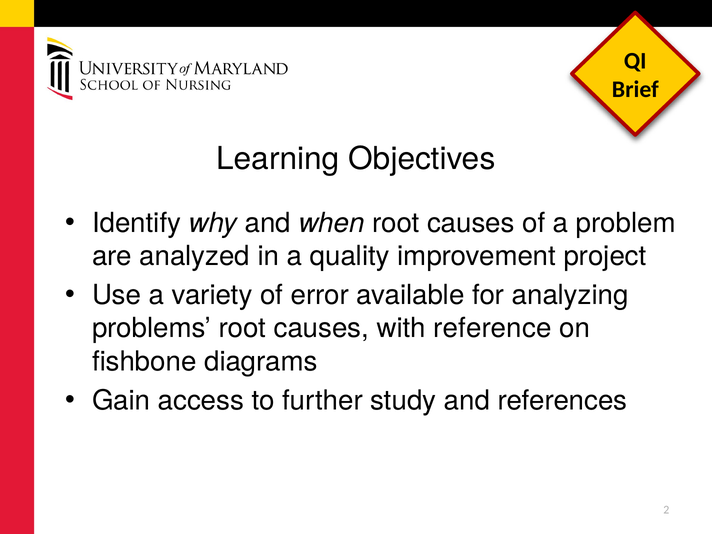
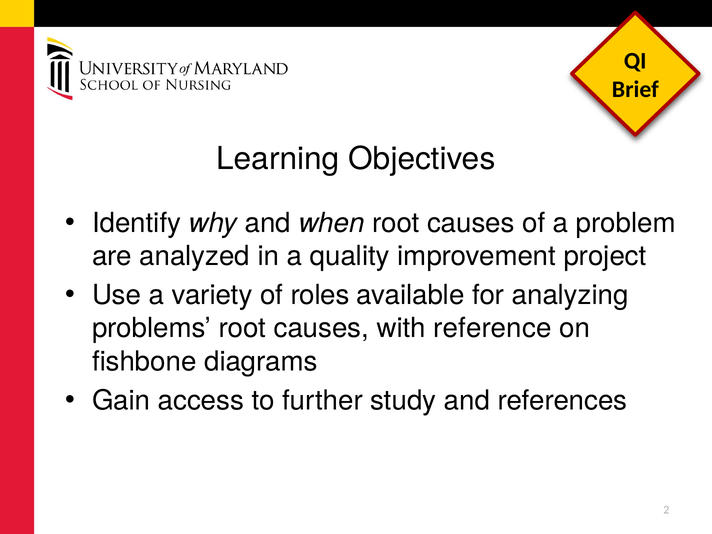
error: error -> roles (320, 295)
